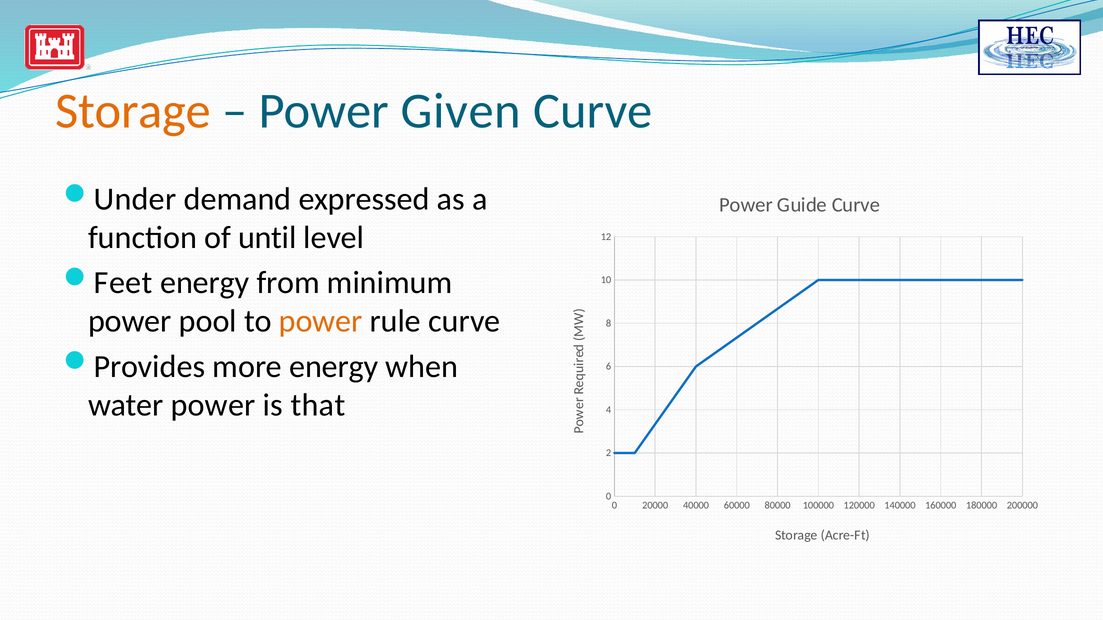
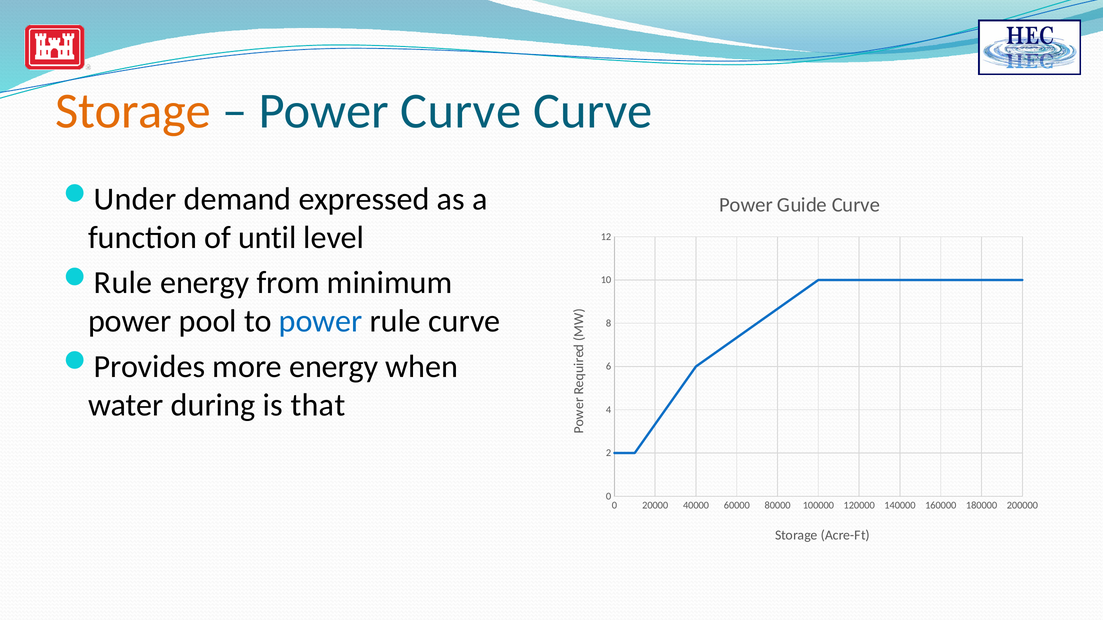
Power Given: Given -> Curve (461, 111)
Feet: Feet -> Rule (123, 283)
power colour: orange -> blue (321, 322)
water power: power -> during (213, 405)
